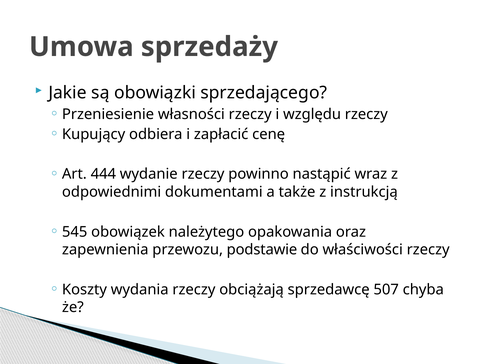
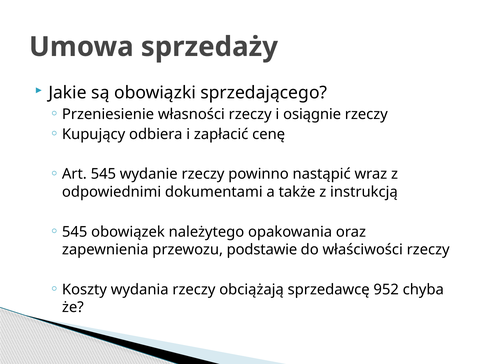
względu: względu -> osiągnie (312, 114)
Art 444: 444 -> 545 (103, 174)
507: 507 -> 952 (386, 289)
